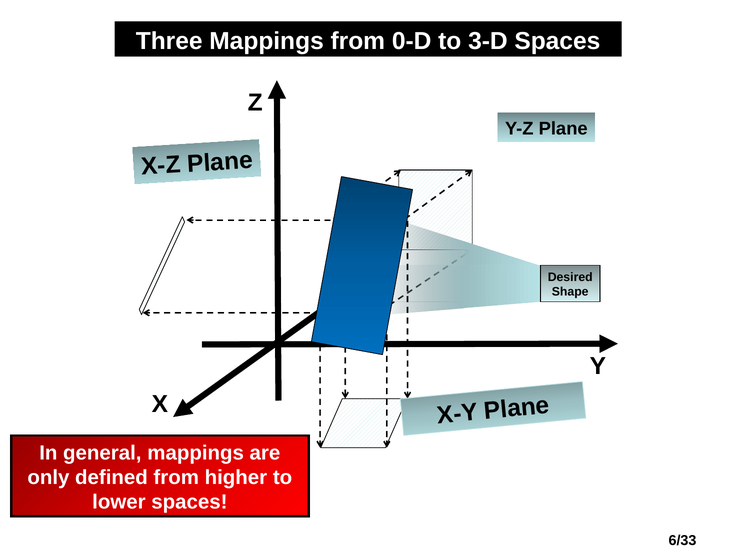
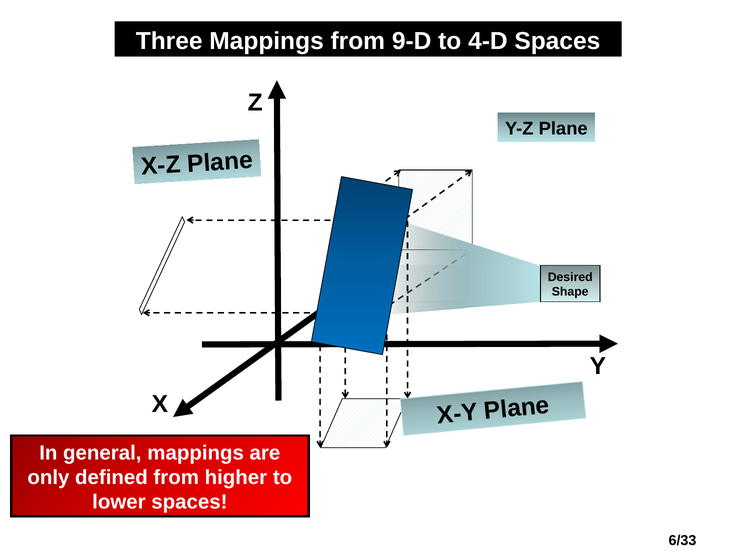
0-D: 0-D -> 9-D (412, 41)
3-D: 3-D -> 4-D (488, 41)
